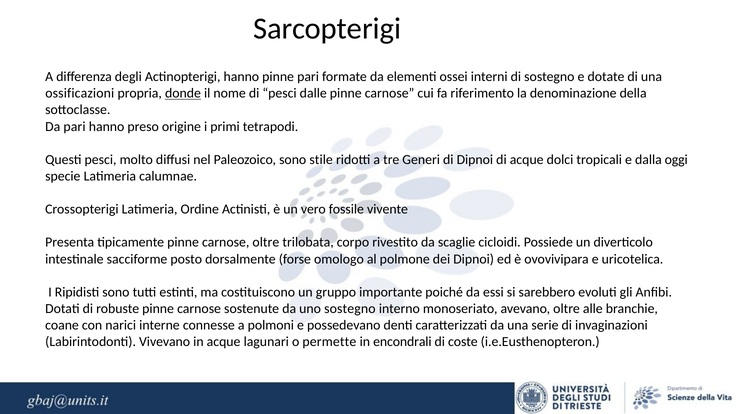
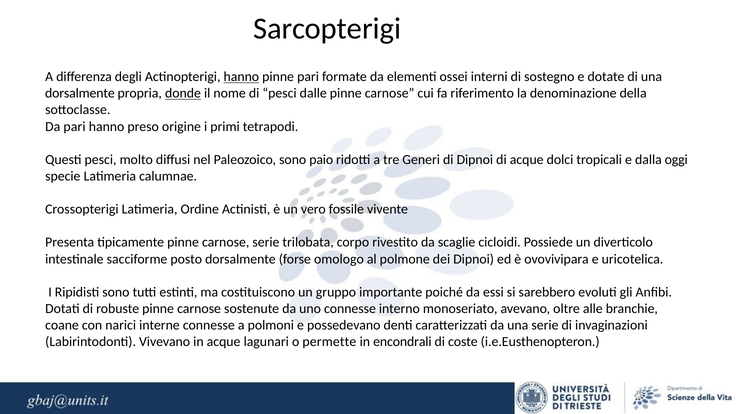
hanno underline: none -> present (241, 77)
ossificazioni: ossificazioni -> dorsalmente (80, 93)
stile: stile -> paio (321, 160)
carnose oltre: oltre -> serie (266, 242)
uno sostegno: sostegno -> connesse (350, 309)
